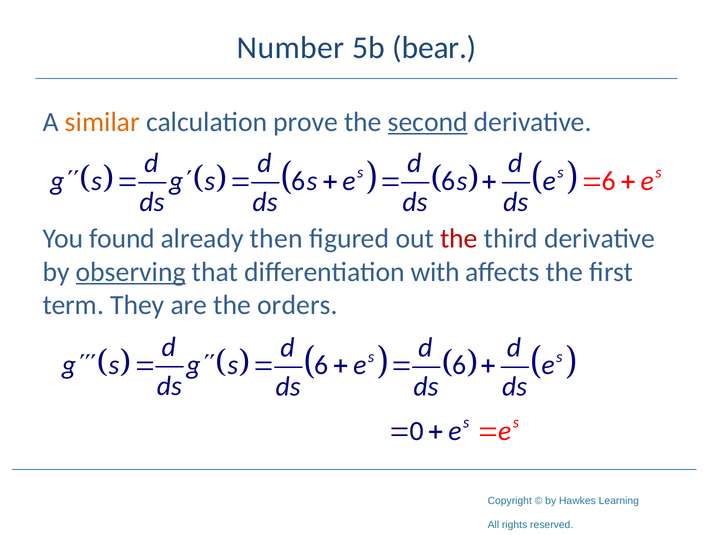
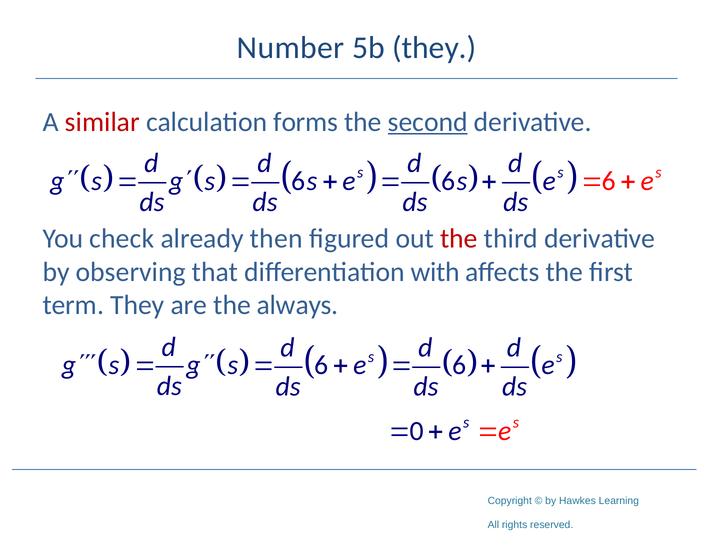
5b bear: bear -> they (434, 48)
similar colour: orange -> red (102, 122)
prove: prove -> forms (306, 122)
found: found -> check (122, 238)
observing underline: present -> none (131, 272)
orders: orders -> always (298, 305)
